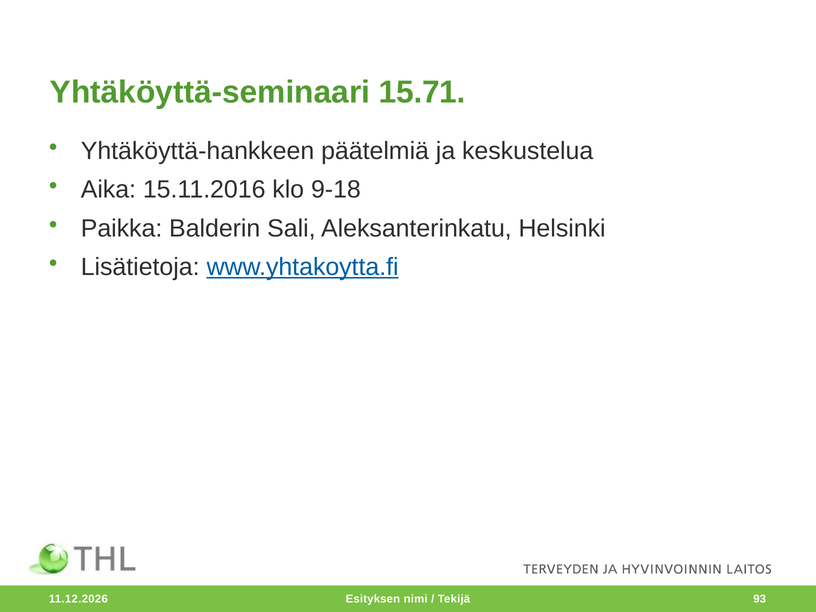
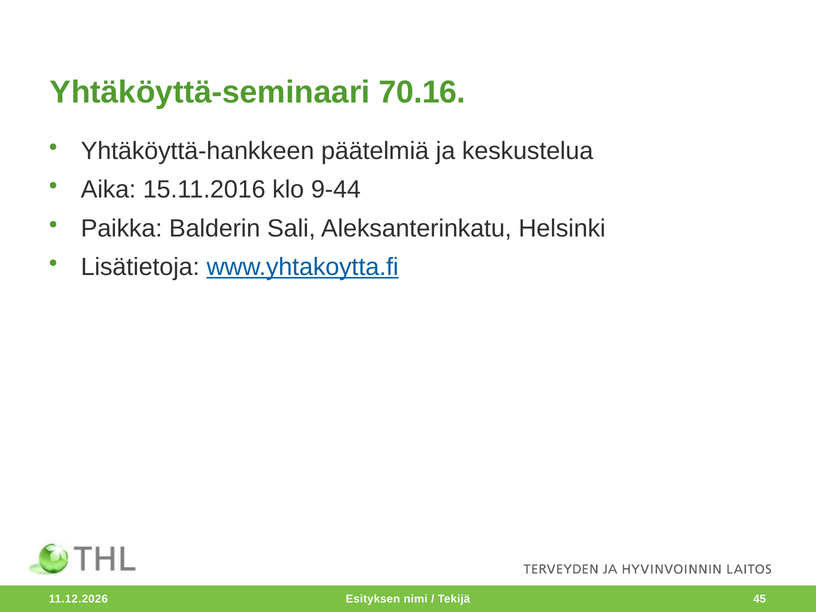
15.71: 15.71 -> 70.16 (422, 92)
9-18: 9-18 -> 9-44 (336, 190)
93: 93 -> 45 (760, 599)
